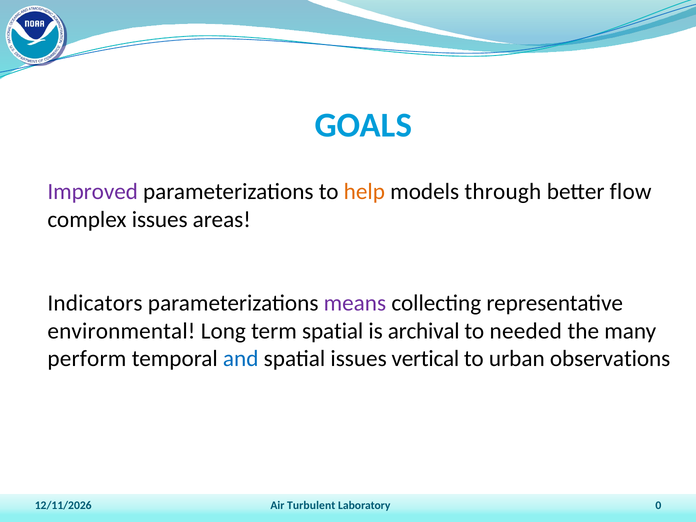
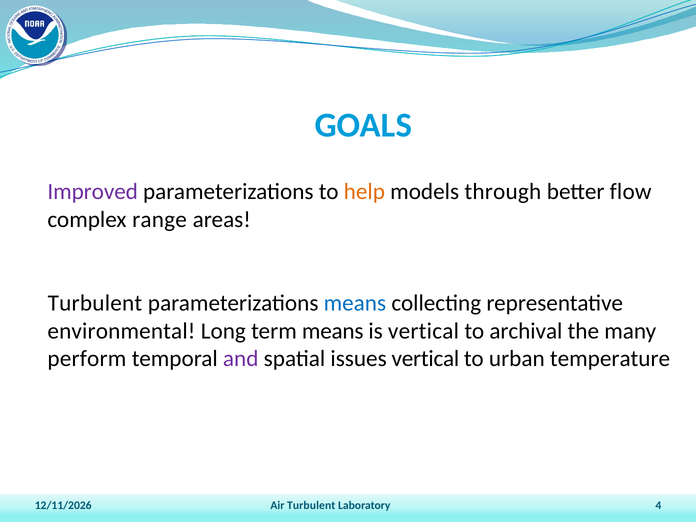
complex issues: issues -> range (160, 220)
Indicators: Indicators -> Turbulent (95, 303)
means colour: purple -> blue (355, 303)
term spatial: spatial -> means (333, 331)
is archival: archival -> vertical (423, 331)
needed: needed -> archival (526, 331)
and colour: blue -> purple (241, 359)
observations: observations -> temperature (610, 359)
0: 0 -> 4 (658, 505)
